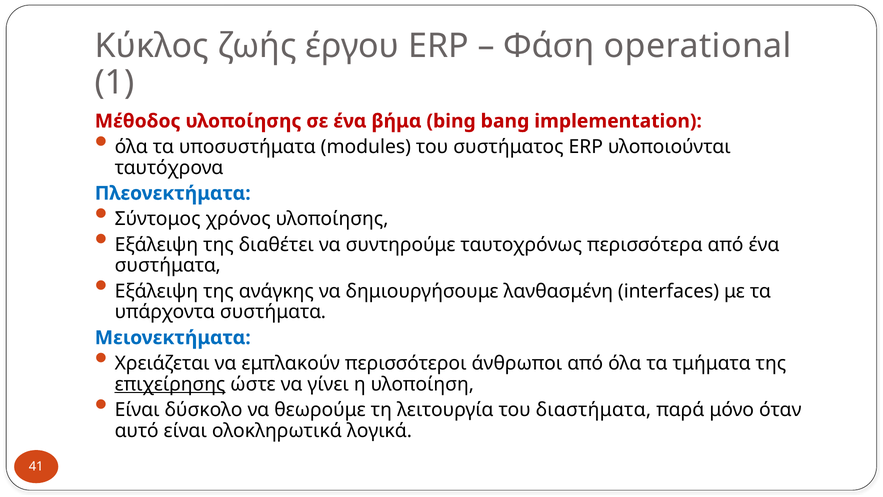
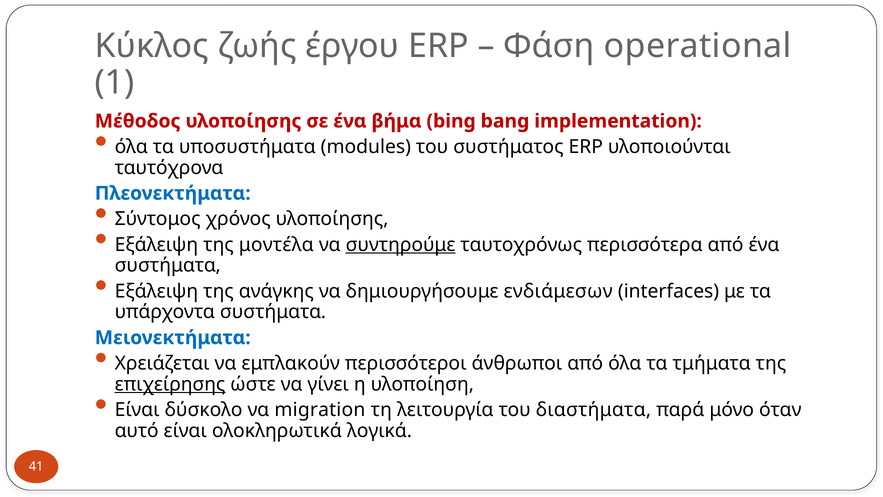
διαθέτει: διαθέτει -> μοντέλα (276, 245)
συντηρούμε underline: none -> present (401, 245)
λανθασμένη: λανθασμένη -> ενδιάμεσων (558, 291)
θεωρούμε: θεωρούμε -> migration (320, 410)
